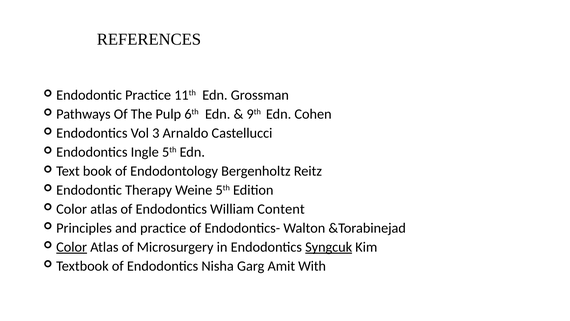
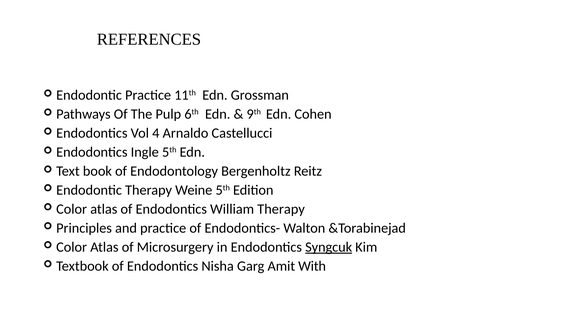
3: 3 -> 4 (156, 133)
William Content: Content -> Therapy (281, 209)
Color underline: present -> none (72, 247)
